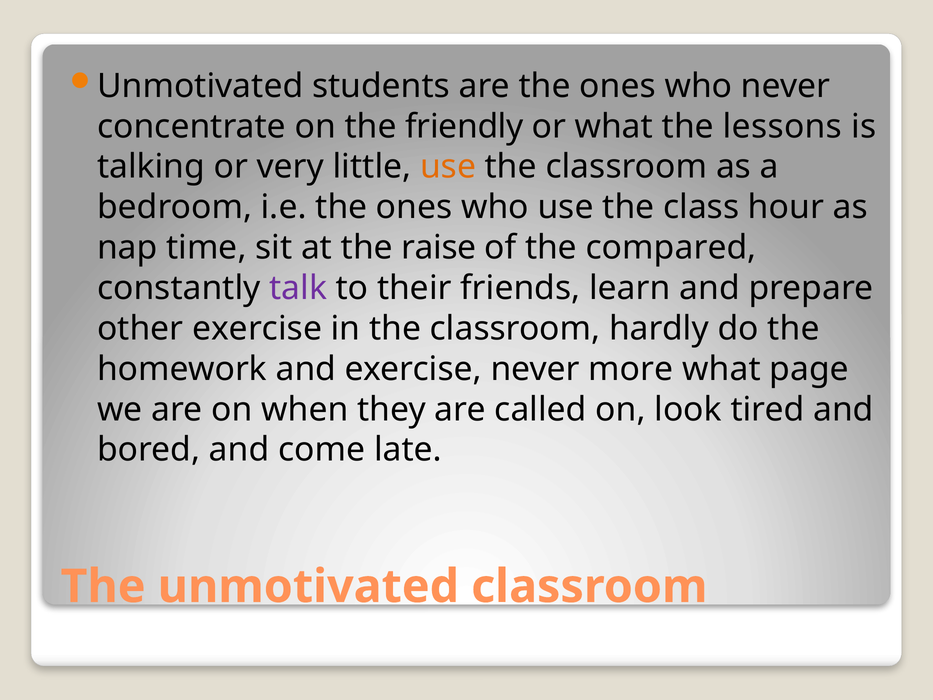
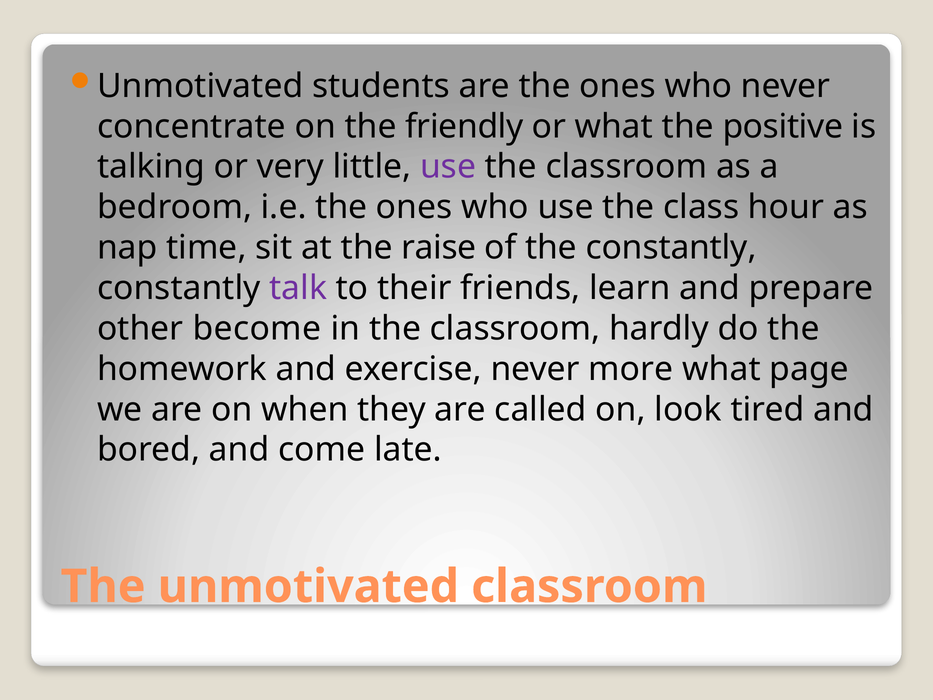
lessons: lessons -> positive (783, 126)
use colour: orange -> purple (448, 167)
the compared: compared -> constantly (671, 248)
other exercise: exercise -> become (257, 328)
